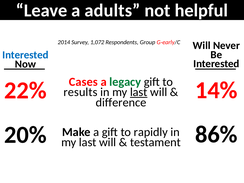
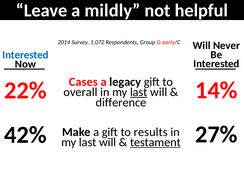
adults: adults -> mildly (112, 10)
legacy colour: green -> black (125, 82)
results: results -> overall (81, 92)
86%: 86% -> 27% (216, 135)
20%: 20% -> 42% (25, 135)
rapidly: rapidly -> results (151, 132)
testament underline: none -> present (155, 142)
